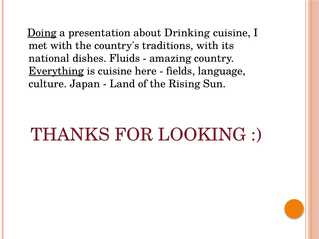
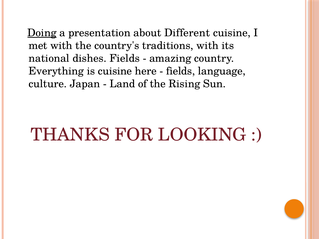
Drinking: Drinking -> Different (187, 33)
dishes Fluids: Fluids -> Fields (125, 58)
Everything underline: present -> none (56, 71)
